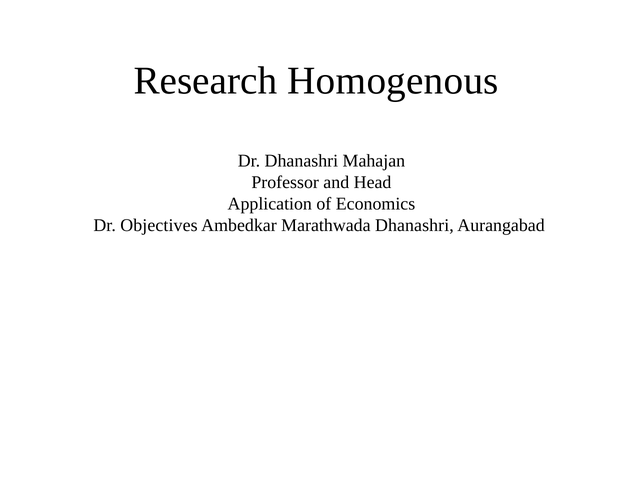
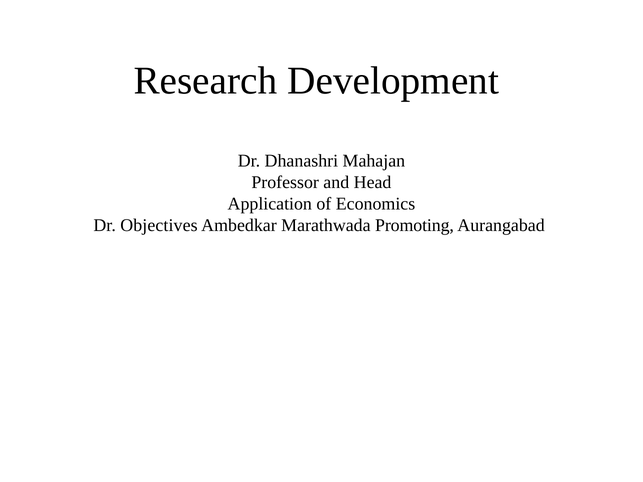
Homogenous: Homogenous -> Development (393, 81)
Marathwada Dhanashri: Dhanashri -> Promoting (415, 225)
